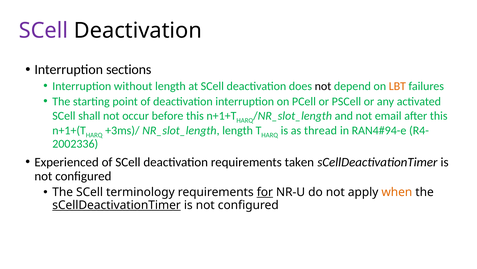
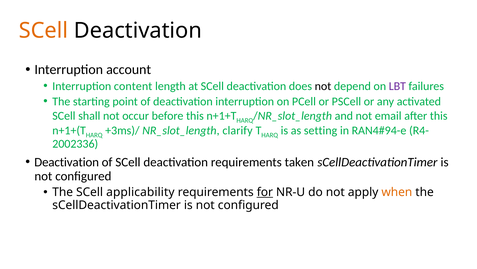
SCell colour: purple -> orange (43, 31)
sections: sections -> account (129, 69)
without: without -> content (133, 86)
LBT colour: orange -> purple (397, 86)
NR_slot_length length: length -> clarify (238, 130)
thread: thread -> setting (321, 130)
Experienced: Experienced -> Deactivation (67, 162)
terminology: terminology -> applicability (140, 192)
sCellDeactivationTimer underline: present -> none (117, 205)
